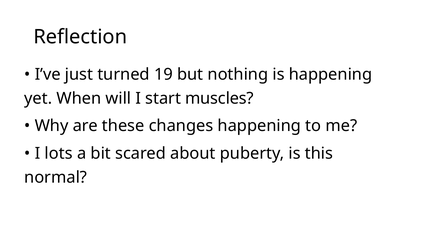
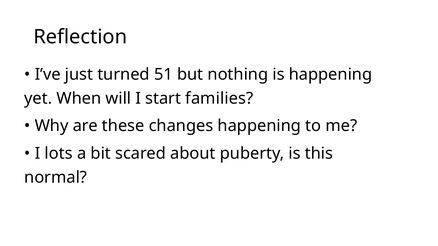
19: 19 -> 51 (163, 74)
muscles: muscles -> families (219, 98)
